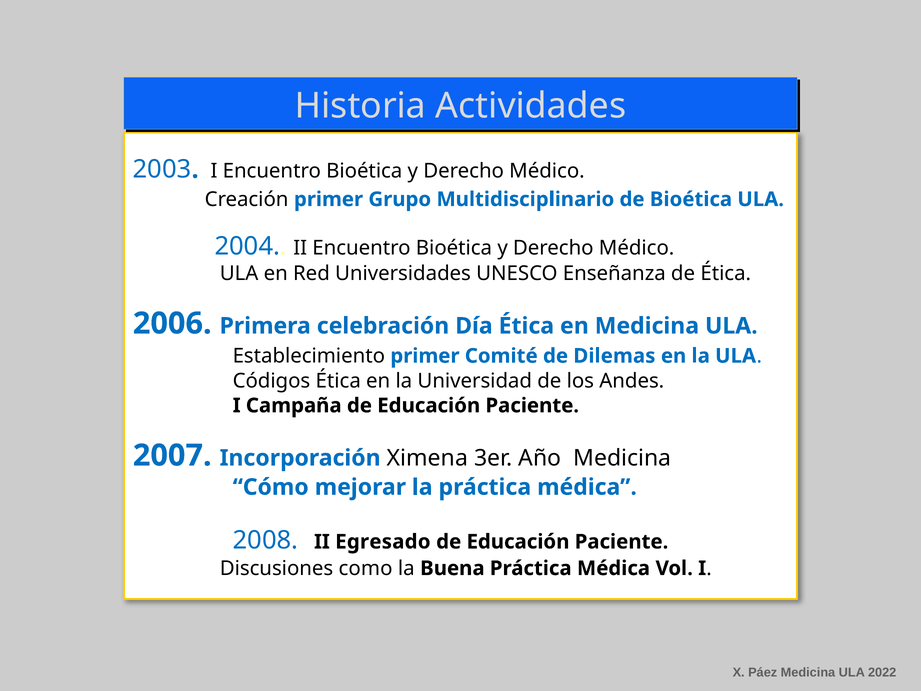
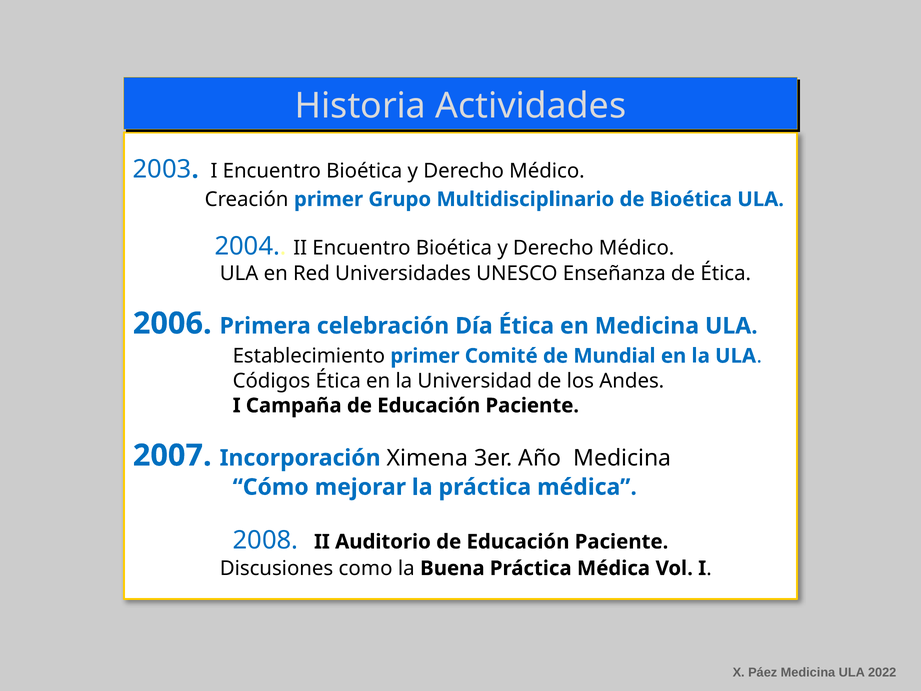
Dilemas: Dilemas -> Mundial (615, 356)
Egresado: Egresado -> Auditorio (383, 542)
